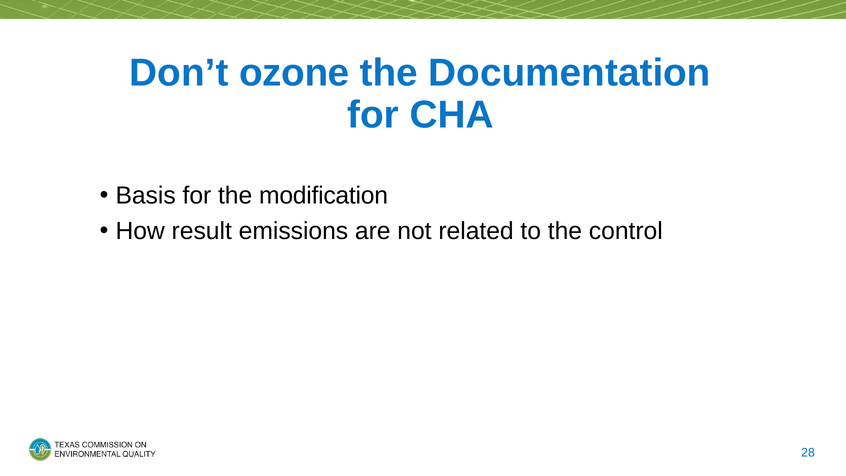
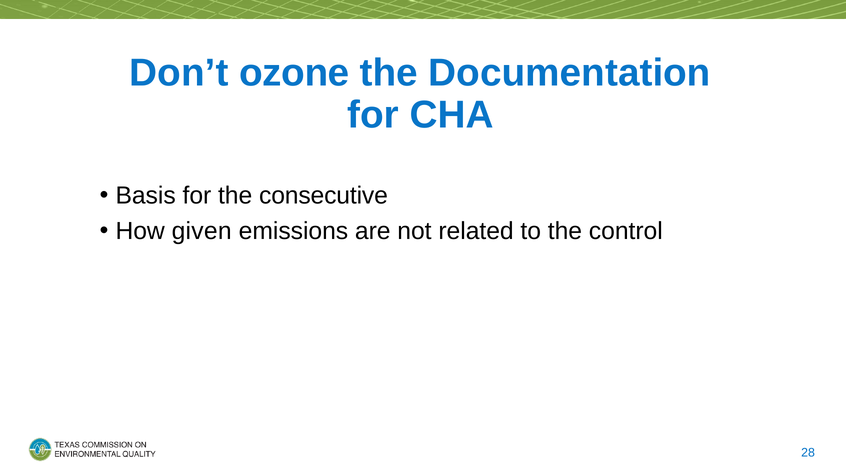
modification: modification -> consecutive (323, 195)
result: result -> given (202, 231)
